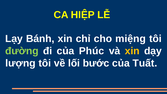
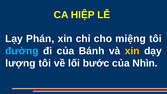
Bánh: Bánh -> Phán (40, 39)
đường colour: light green -> light blue (22, 51)
Phúc: Phúc -> Bánh (92, 51)
Tuất: Tuất -> Nhìn (145, 63)
